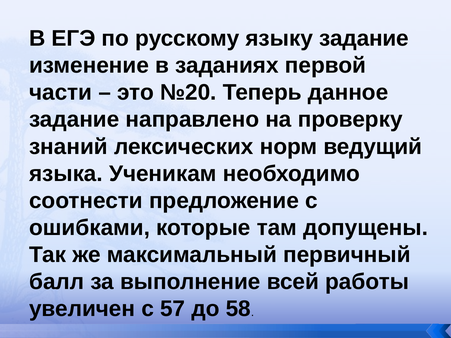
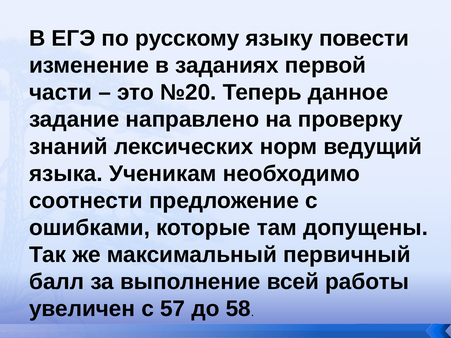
языку задание: задание -> повести (364, 38)
